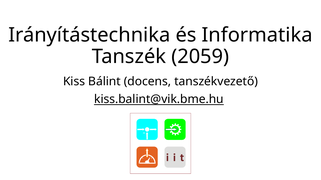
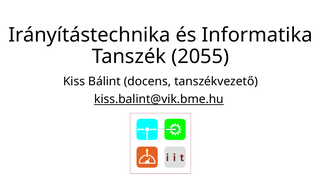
2059: 2059 -> 2055 (200, 57)
